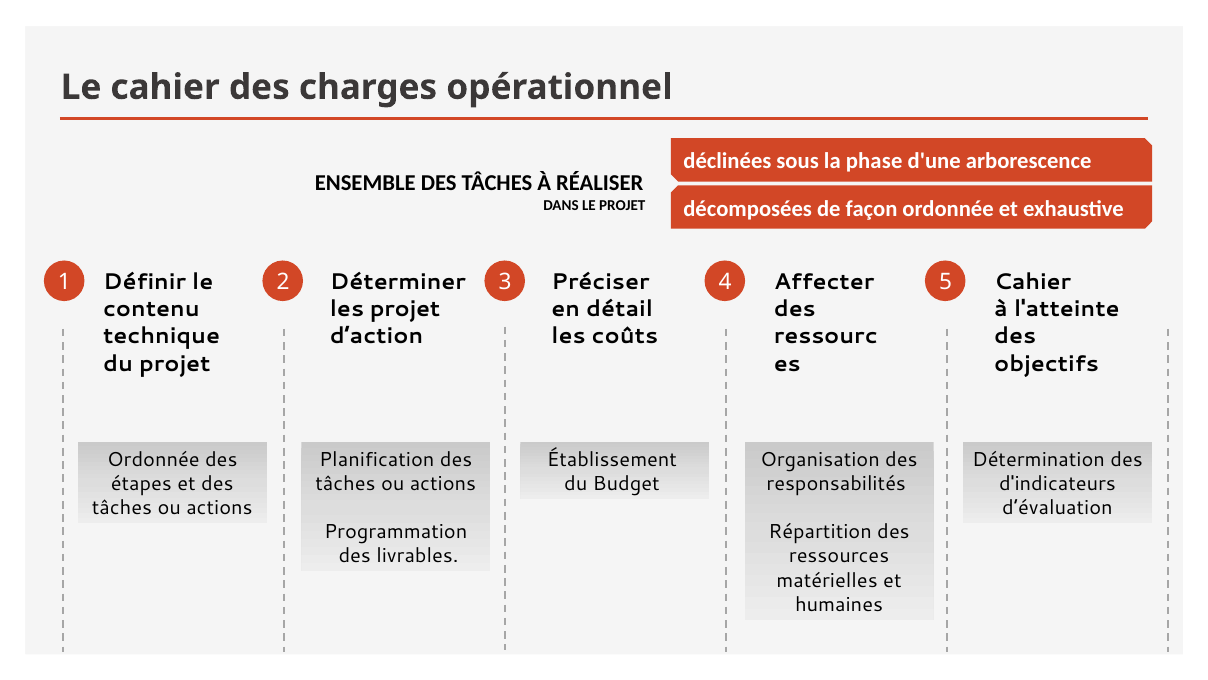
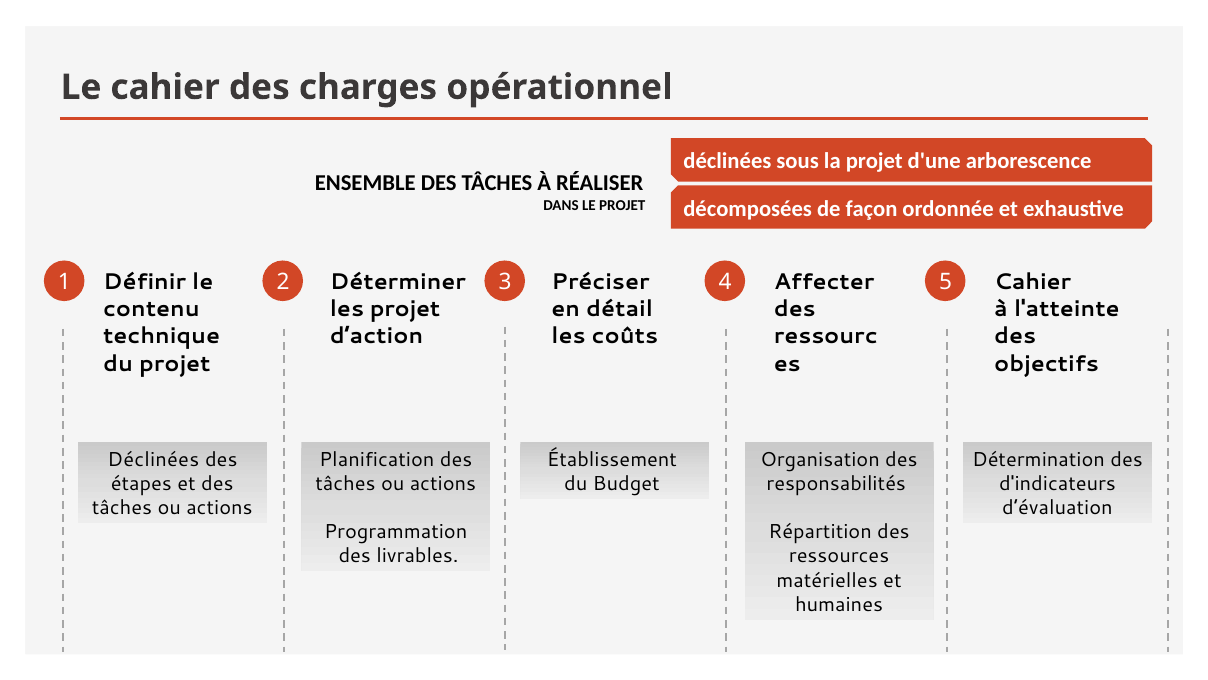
la phase: phase -> projet (874, 161)
Ordonnée: Ordonnée -> Déclinées (153, 459)
